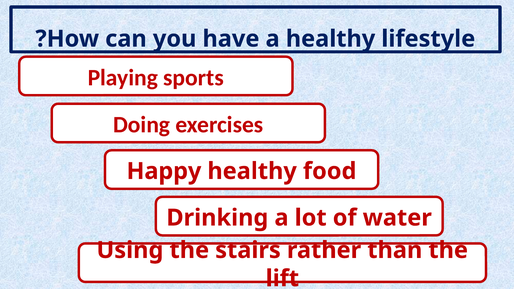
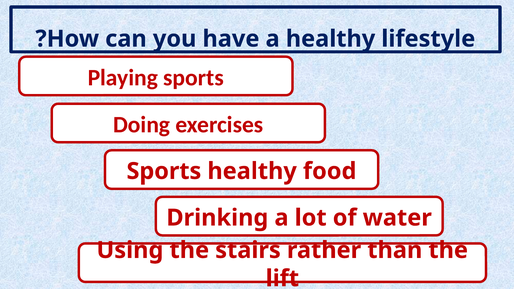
Happy: Happy -> Sports (164, 171)
